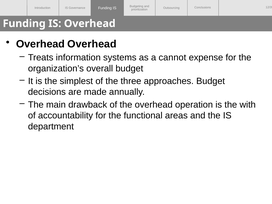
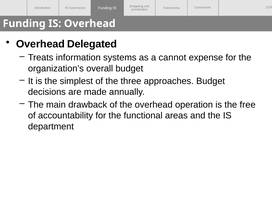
Overhead Overhead: Overhead -> Delegated (92, 44)
with: with -> free (248, 105)
